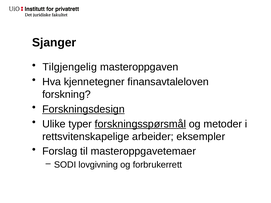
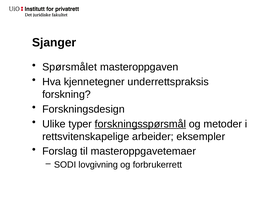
Tilgjengelig: Tilgjengelig -> Spørsmålet (70, 67)
finansavtaleloven: finansavtaleloven -> underrettspraksis (168, 82)
Forskningsdesign underline: present -> none (83, 109)
